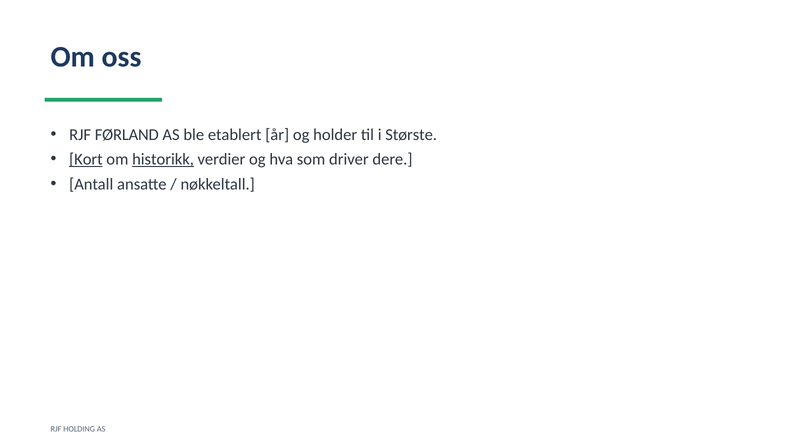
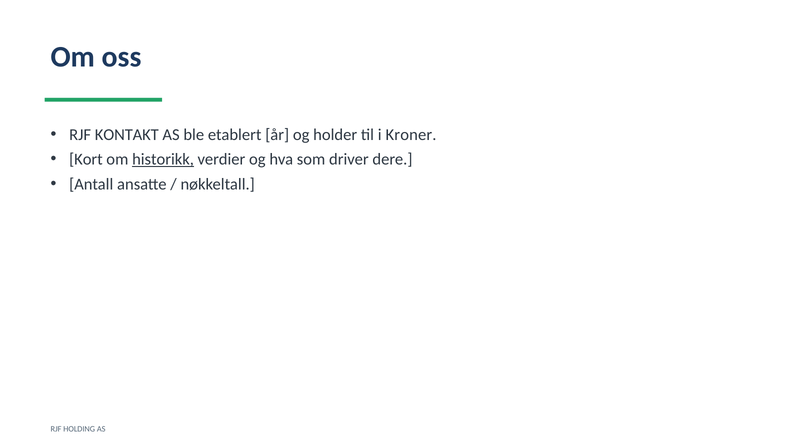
FØRLAND: FØRLAND -> KONTAKT (127, 135)
Største: Største -> Kroner (411, 135)
Kort underline: present -> none (86, 160)
